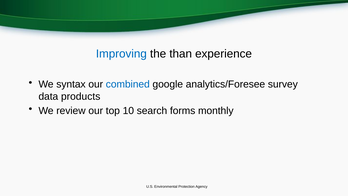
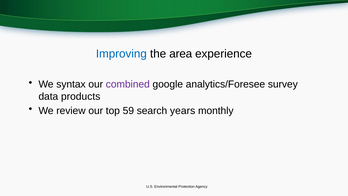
than: than -> area (181, 54)
combined colour: blue -> purple (128, 84)
10: 10 -> 59 (128, 111)
forms: forms -> years (183, 111)
